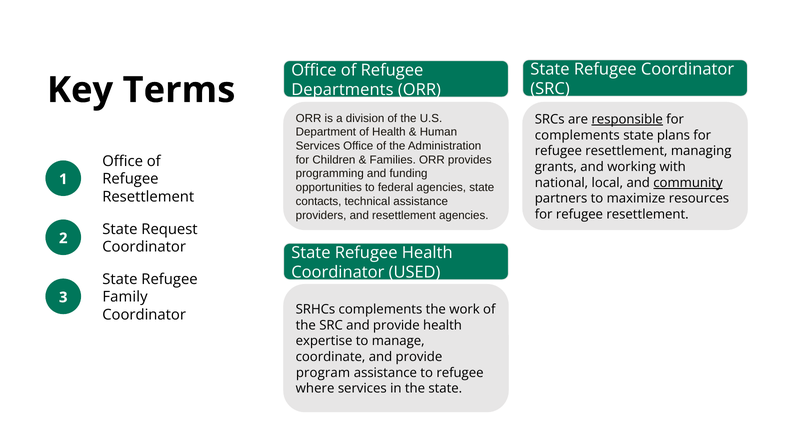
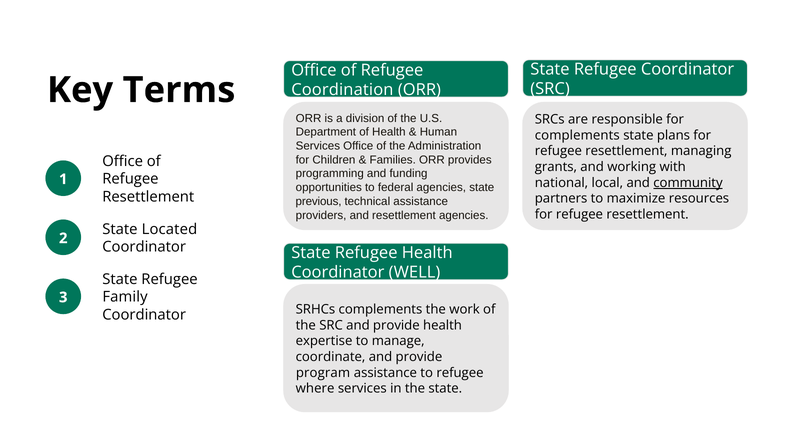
Departments: Departments -> Coordination (342, 90)
responsible underline: present -> none (627, 120)
contacts: contacts -> previous (319, 202)
Request: Request -> Located (169, 229)
USED: USED -> WELL (415, 273)
